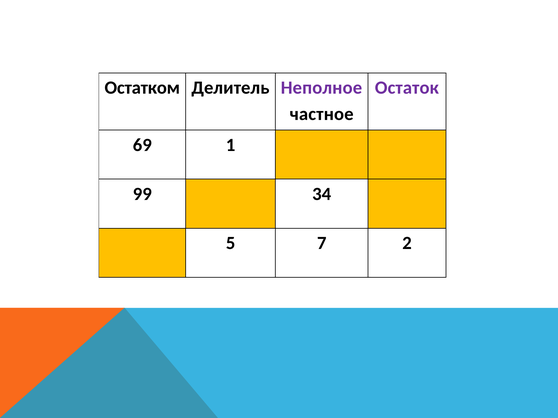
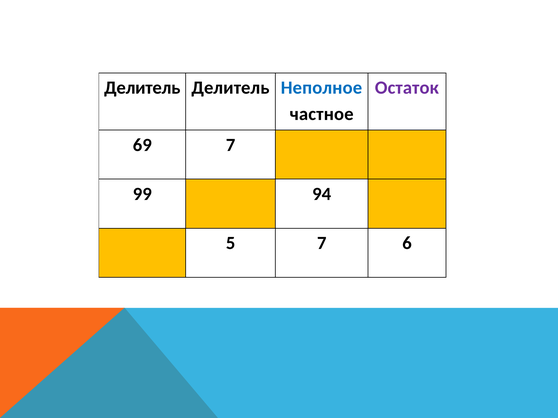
Остатком: Остатком -> Делитель (142, 88)
Неполное colour: purple -> blue (321, 88)
69 1: 1 -> 7 (231, 145)
34: 34 -> 94 (322, 194)
2: 2 -> 6 (407, 243)
